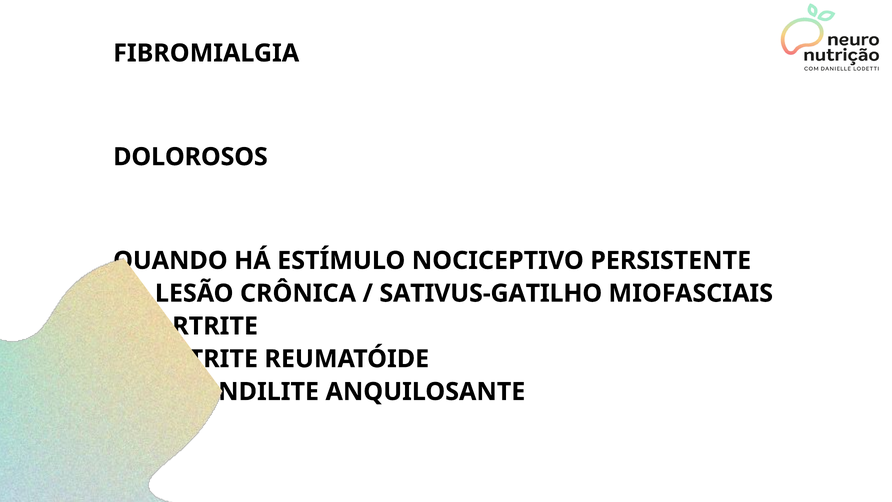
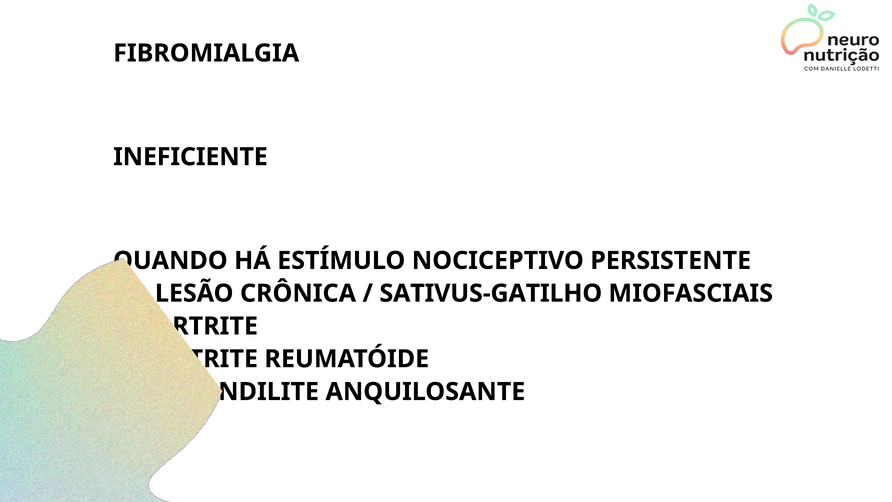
DOLOROSOS: DOLOROSOS -> INEFICIENTE (190, 157)
